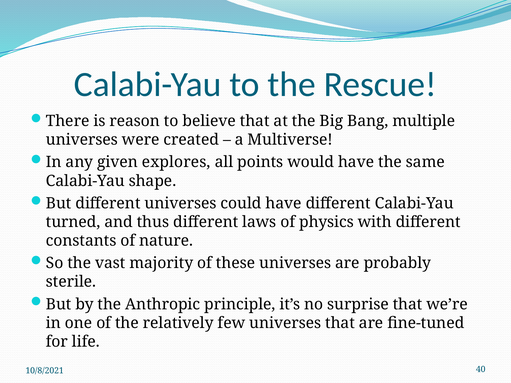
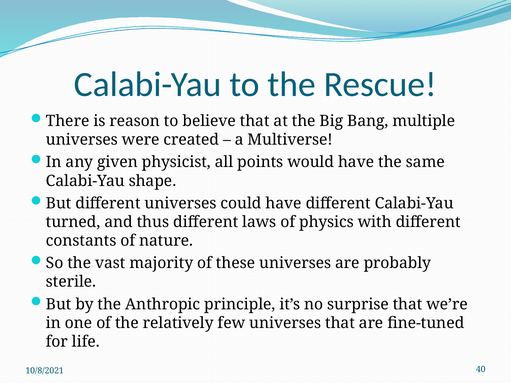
explores: explores -> physicist (176, 162)
